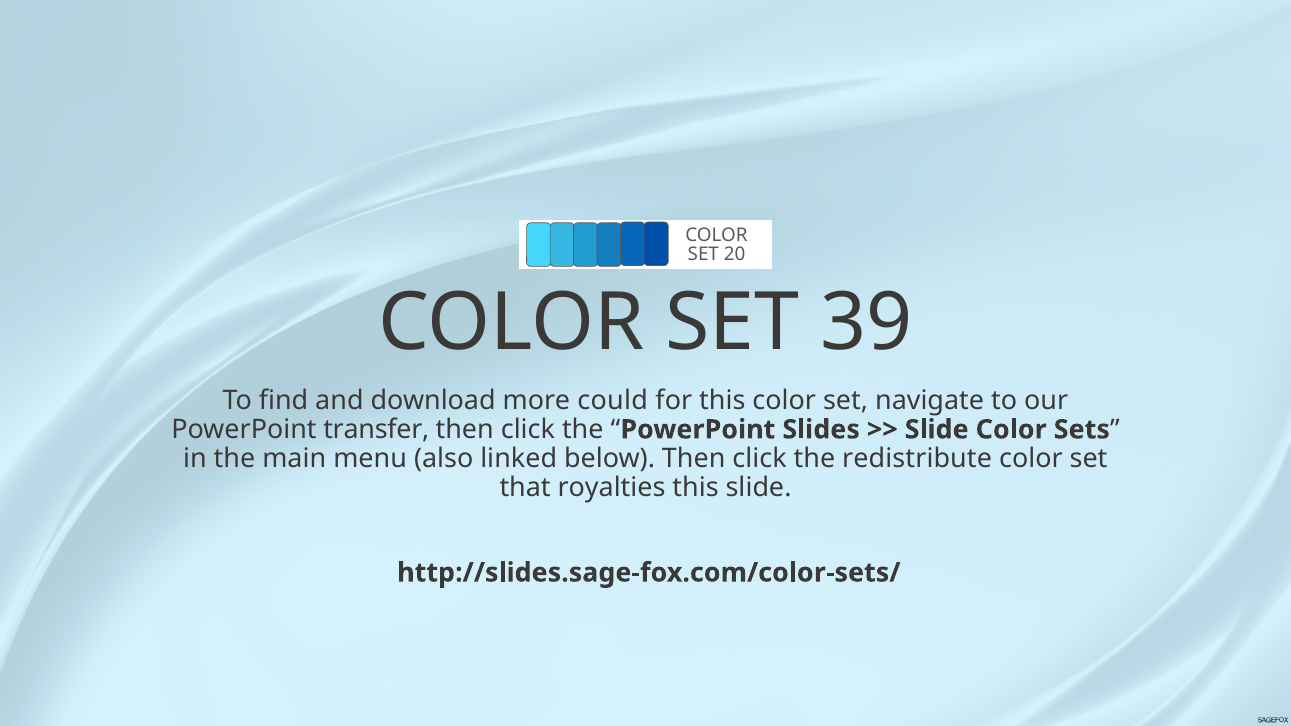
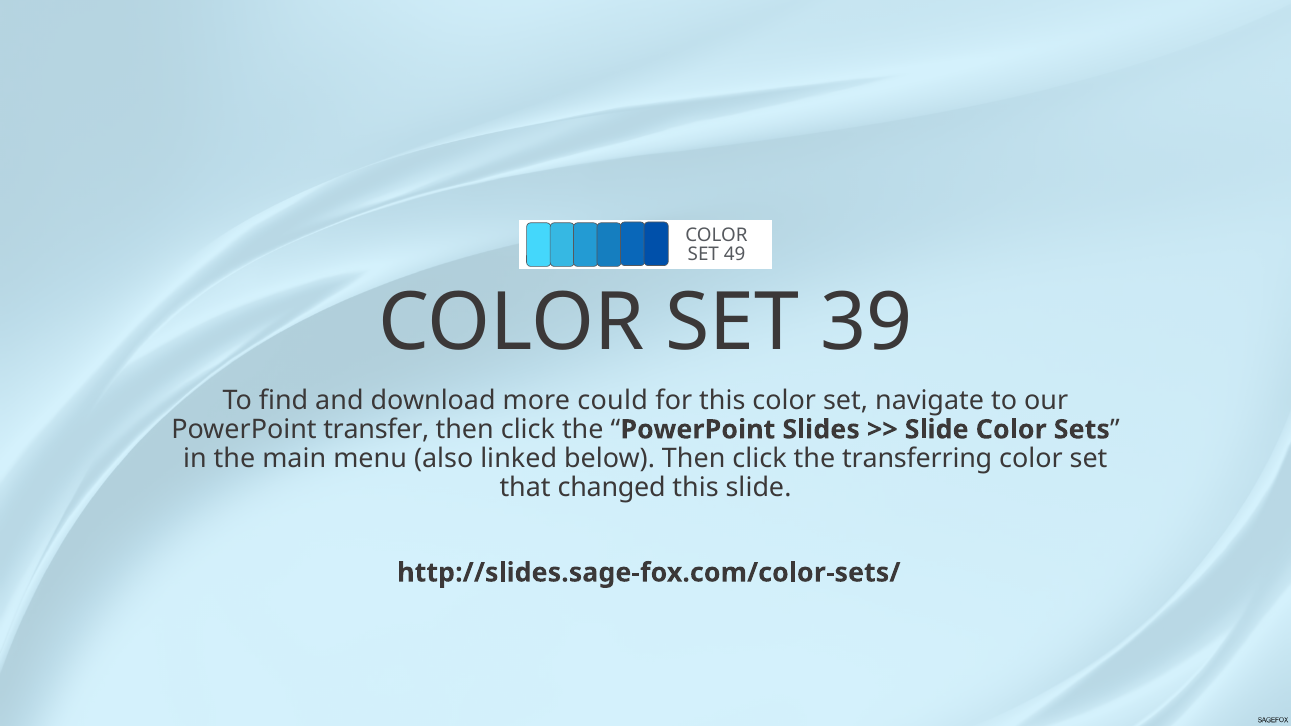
20: 20 -> 49 (735, 254)
redistribute: redistribute -> transferring (917, 459)
royalties: royalties -> changed (612, 488)
